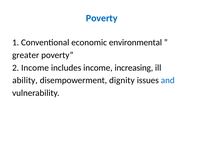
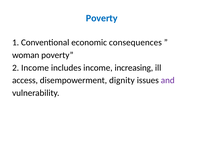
environmental: environmental -> consequences (135, 43)
greater: greater -> woman (26, 55)
ability: ability -> access (25, 80)
and colour: blue -> purple (168, 80)
